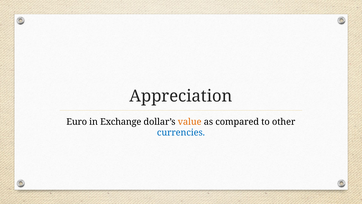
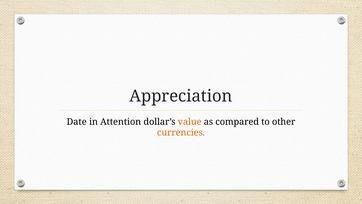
Euro: Euro -> Date (77, 122)
Exchange: Exchange -> Attention (121, 122)
currencies colour: blue -> orange (181, 132)
